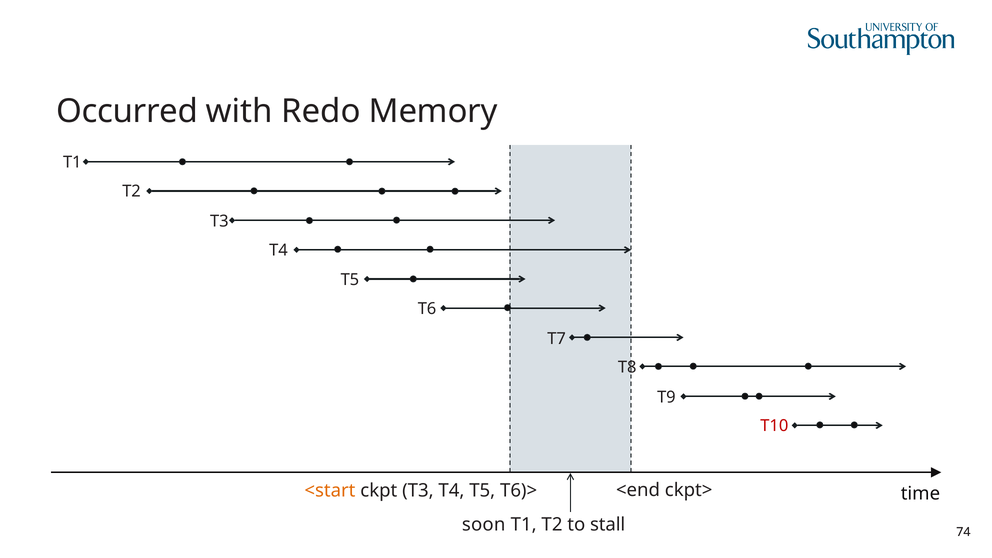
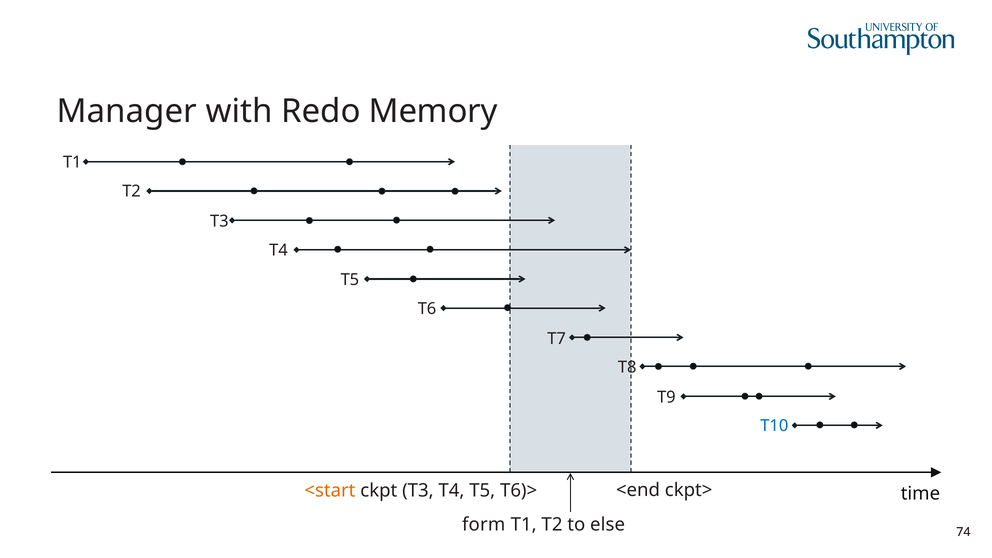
Occurred: Occurred -> Manager (127, 112)
T10 colour: red -> blue (774, 426)
soon: soon -> form (484, 525)
stall: stall -> else (608, 525)
